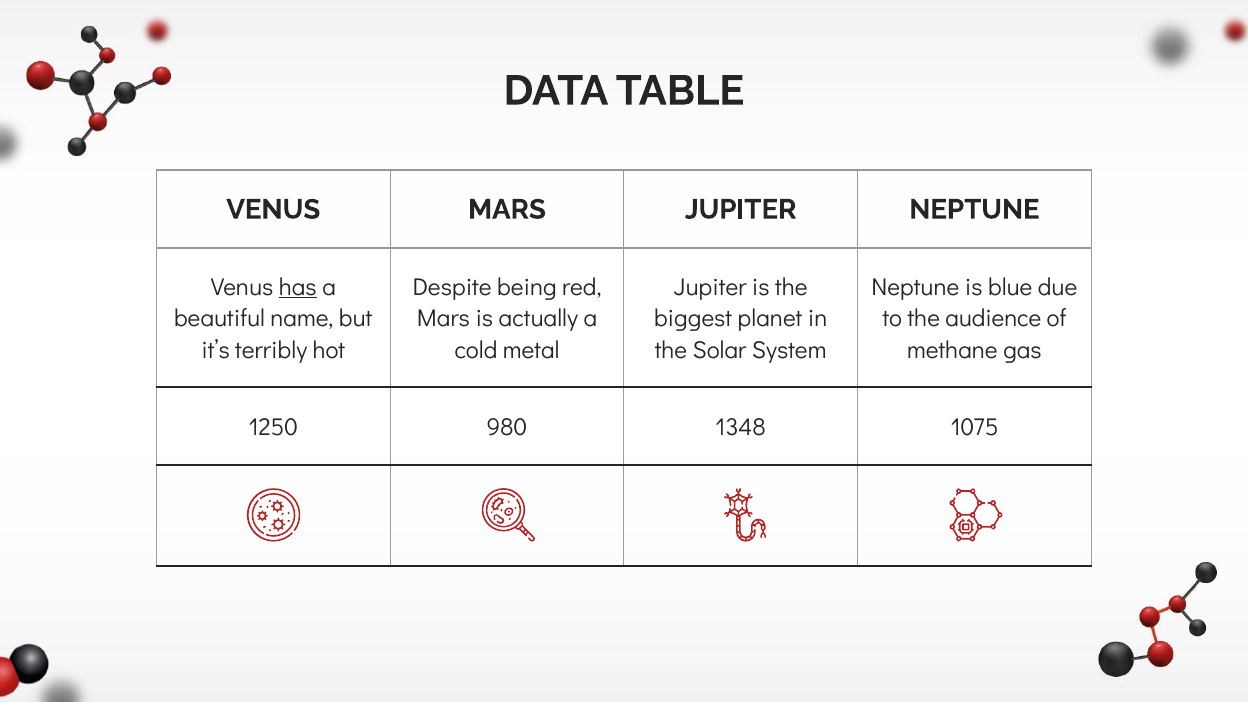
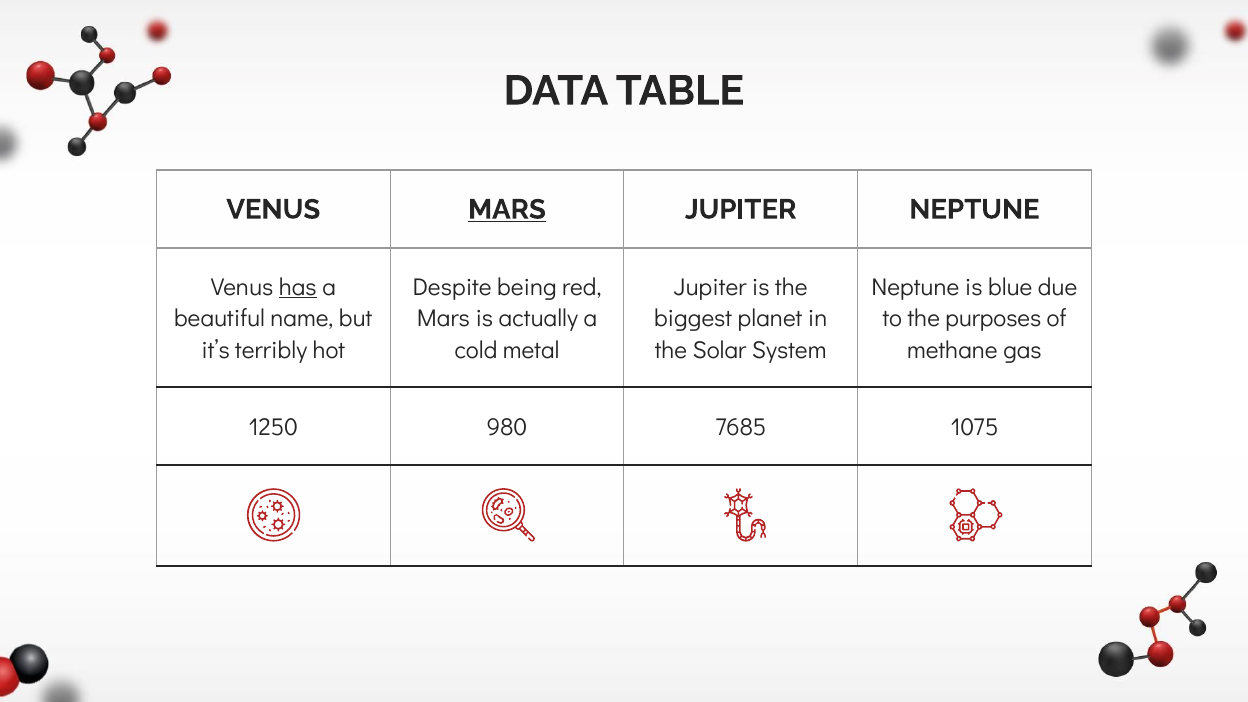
MARS underline: none -> present (507, 210)
audience: audience -> purposes (993, 319)
1348: 1348 -> 7685 (741, 428)
